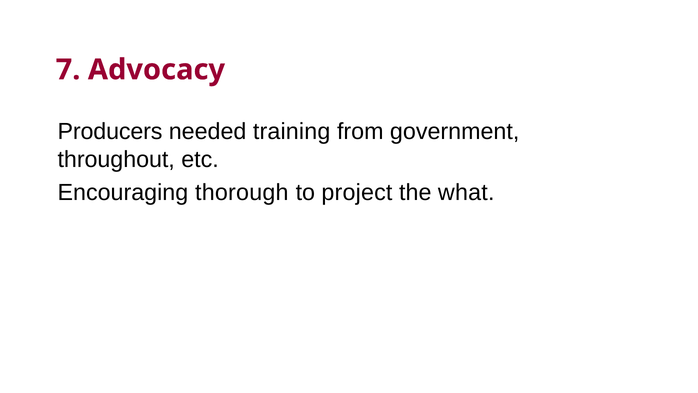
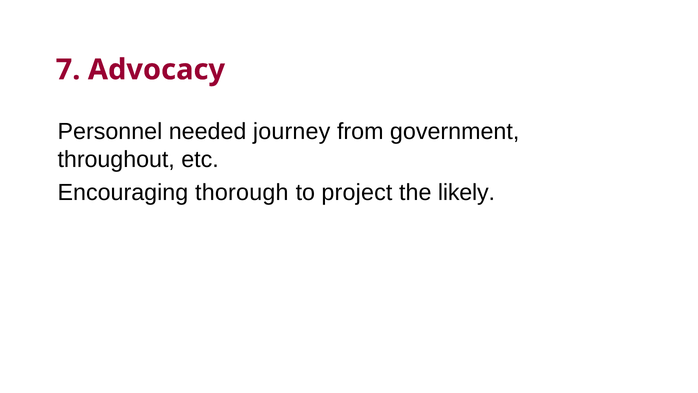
Producers: Producers -> Personnel (110, 132)
training: training -> journey (292, 132)
what: what -> likely (466, 192)
